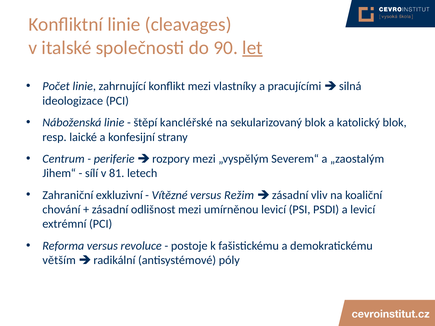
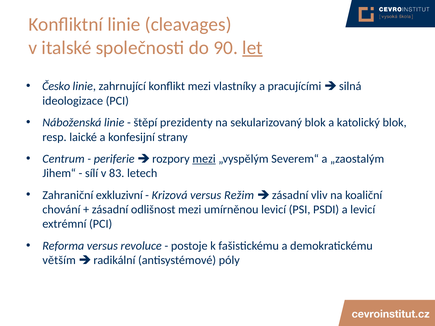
Počet: Počet -> Česko (56, 86)
kancléřské: kancléřské -> prezidenty (186, 123)
mezi underline: none -> present (204, 159)
81: 81 -> 83 (117, 173)
Vítězné: Vítězné -> Krizová (170, 195)
